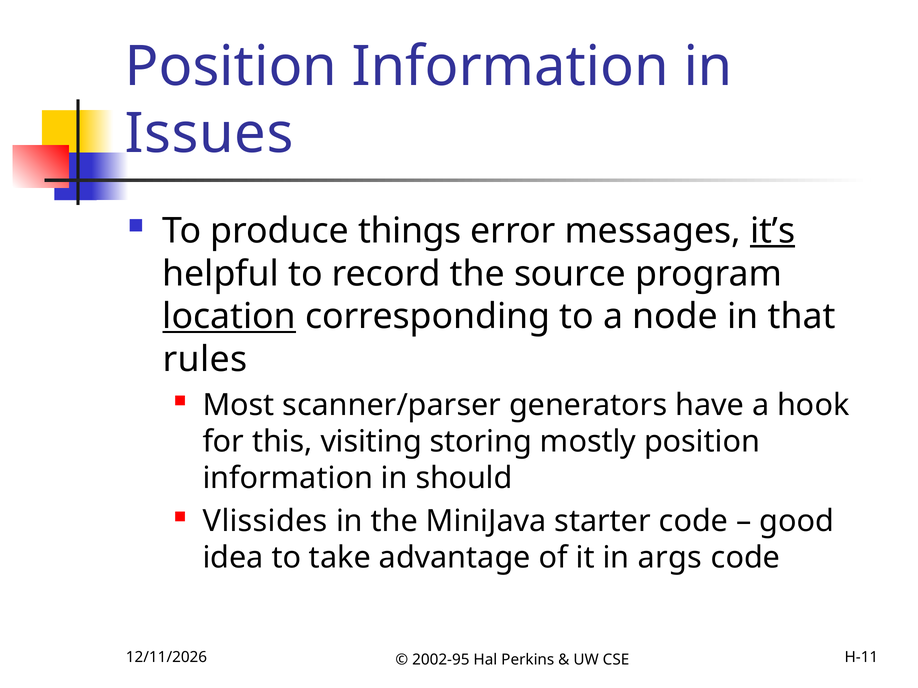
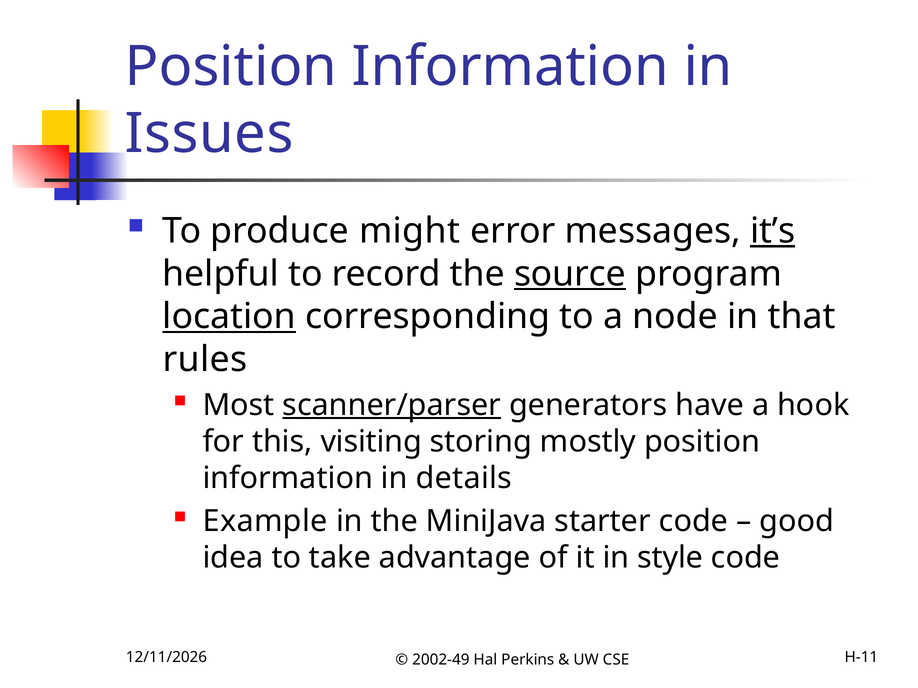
things: things -> might (409, 231)
source underline: none -> present (570, 274)
scanner/parser underline: none -> present (392, 405)
should: should -> details (464, 479)
Vlissides: Vlissides -> Example (265, 522)
args: args -> style (670, 558)
2002-95: 2002-95 -> 2002-49 (441, 660)
